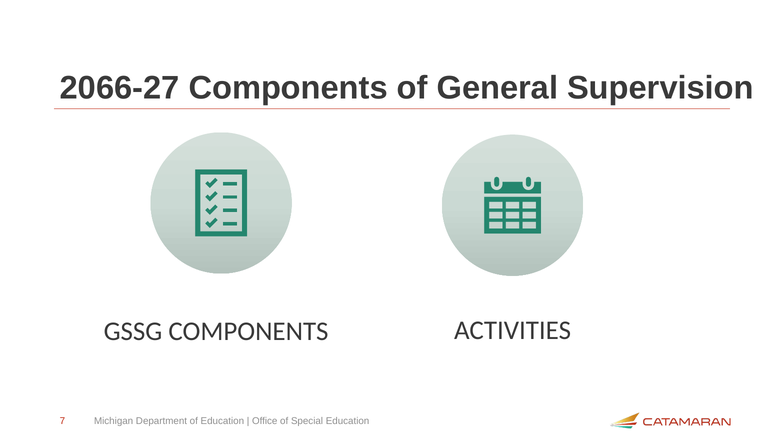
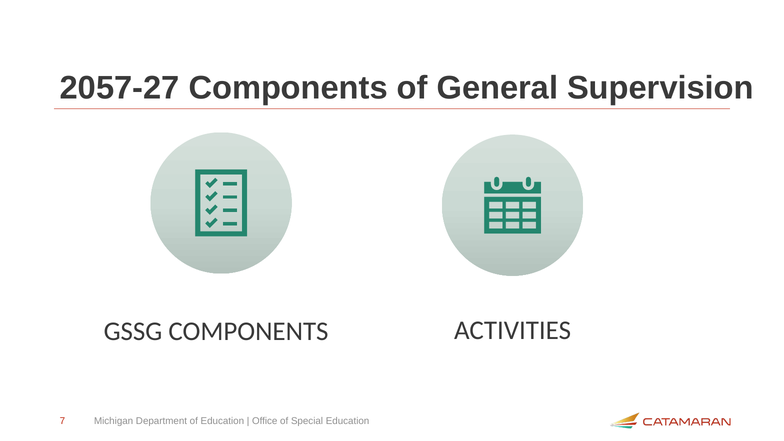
2066-27: 2066-27 -> 2057-27 (120, 88)
